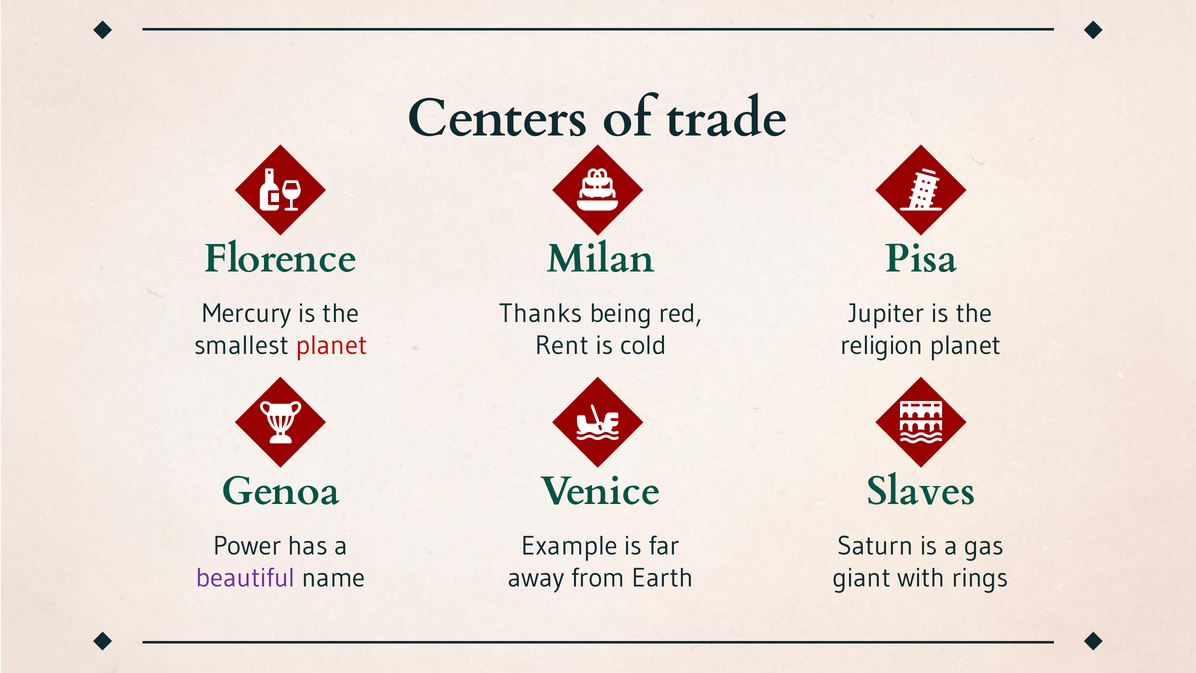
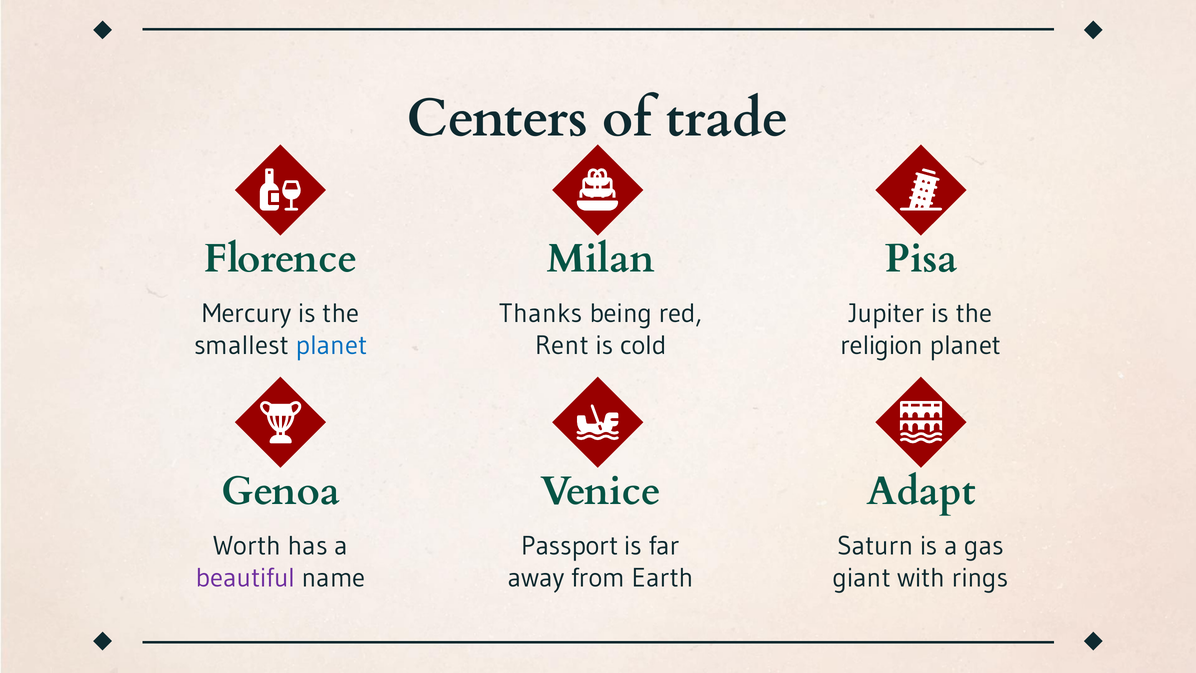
planet colour: red -> blue (331, 345)
Slaves: Slaves -> Adapt (921, 491)
Power: Power -> Worth (247, 546)
Example: Example -> Passport (570, 546)
